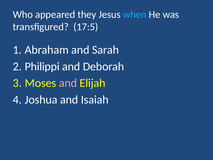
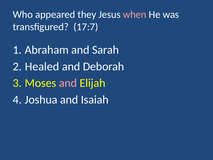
when colour: light blue -> pink (135, 14)
17:5: 17:5 -> 17:7 (86, 27)
Philippi: Philippi -> Healed (42, 66)
